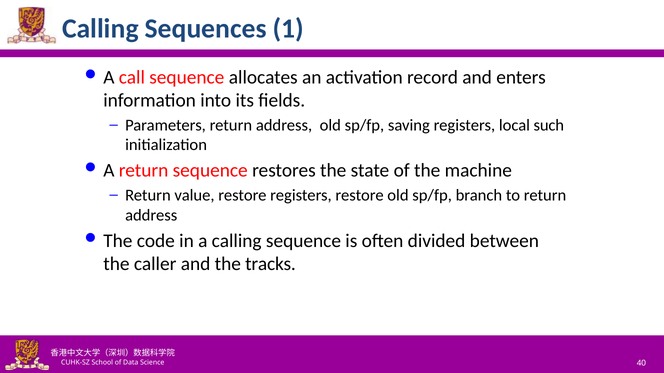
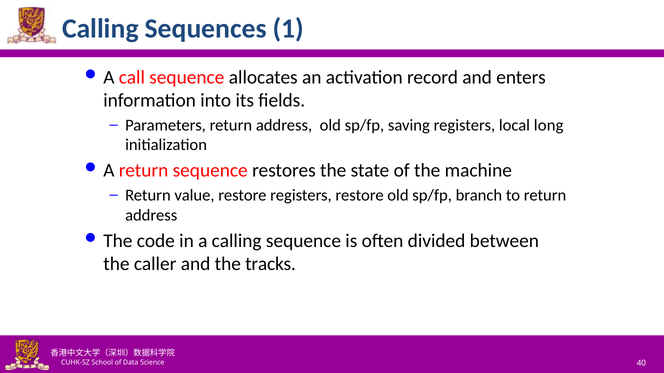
such: such -> long (549, 125)
